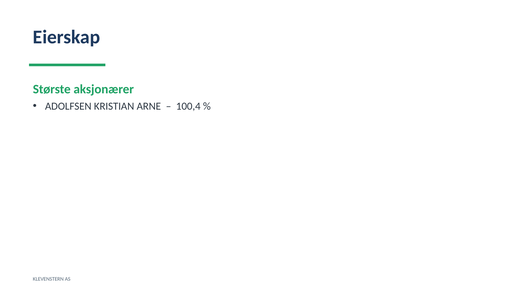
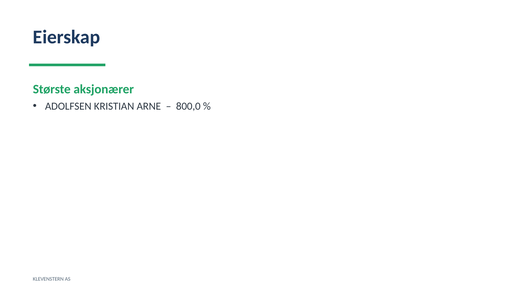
100,4: 100,4 -> 800,0 (188, 106)
